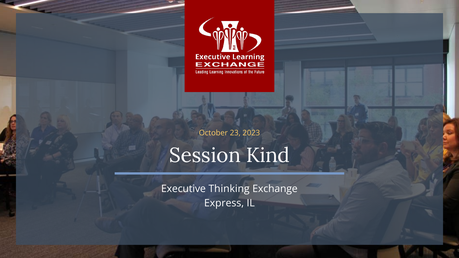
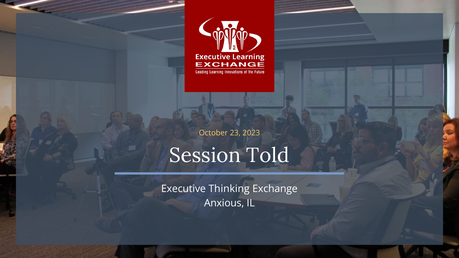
Kind: Kind -> Told (268, 156)
Express: Express -> Anxious (224, 203)
